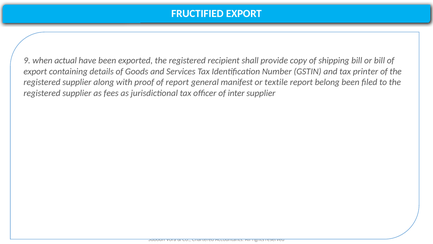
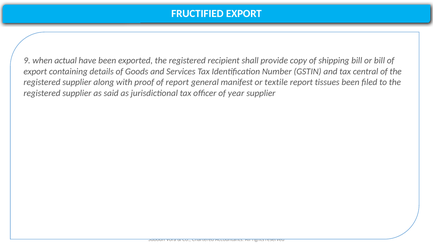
printer: printer -> central (366, 71)
belong: belong -> tissues (327, 82)
fees: fees -> said (111, 93)
inter: inter -> year (236, 93)
